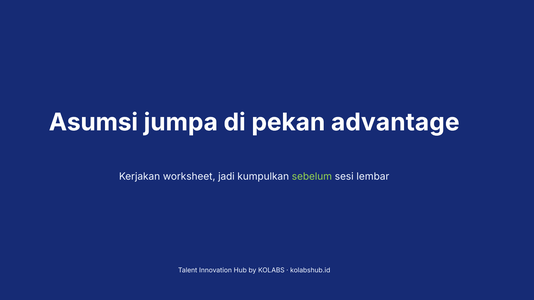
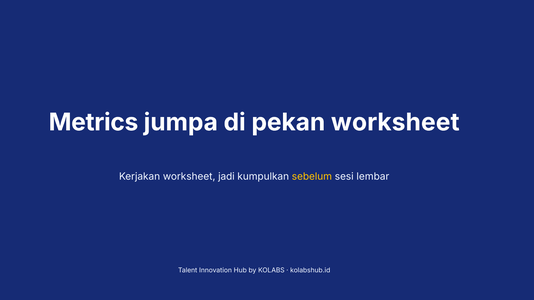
Asumsi: Asumsi -> Metrics (93, 122)
pekan advantage: advantage -> worksheet (395, 122)
sebelum colour: light green -> yellow (312, 177)
